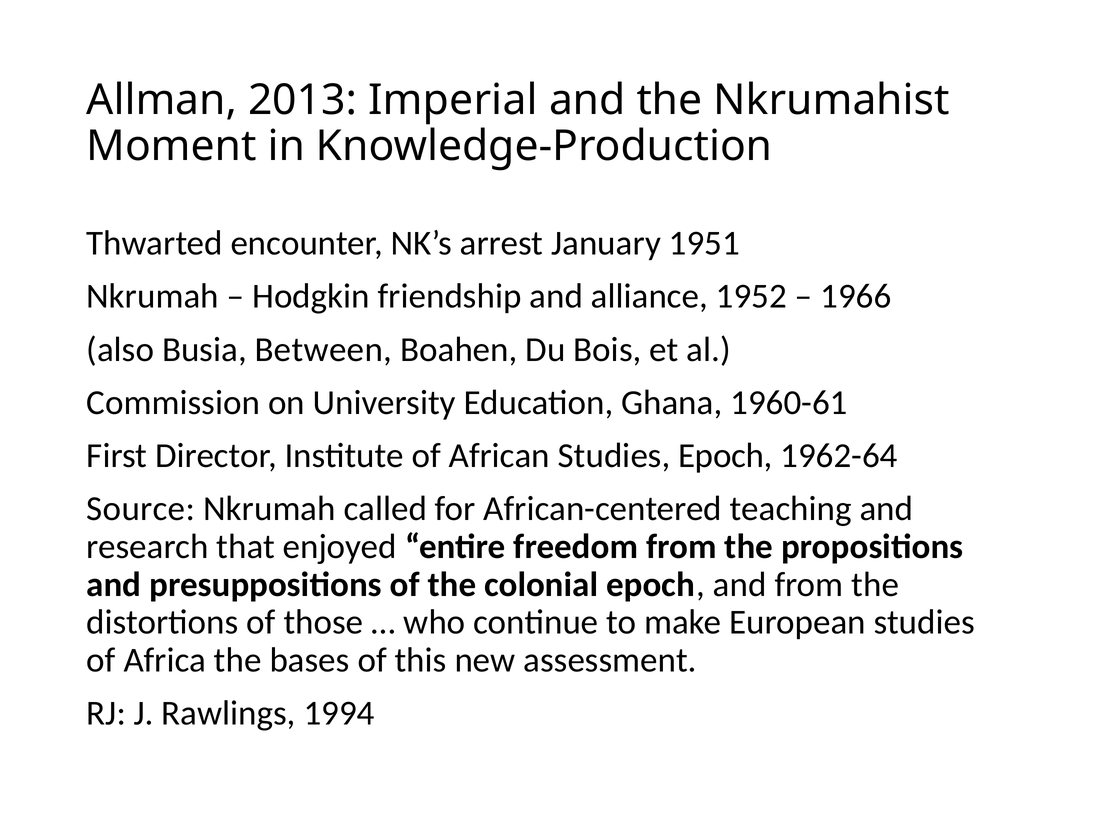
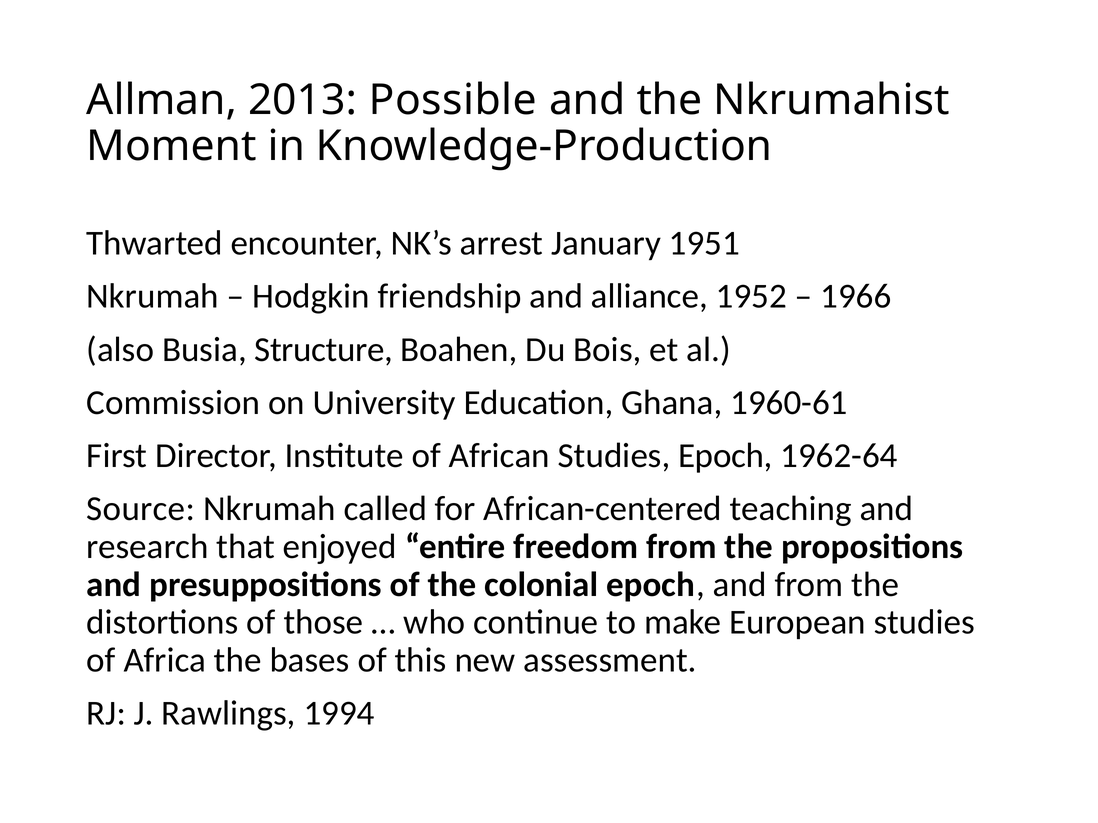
Imperial: Imperial -> Possible (453, 100)
Between: Between -> Structure (324, 350)
